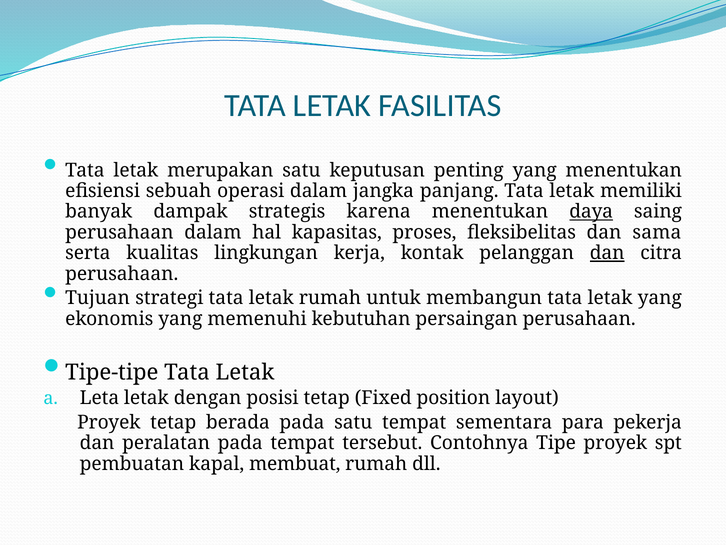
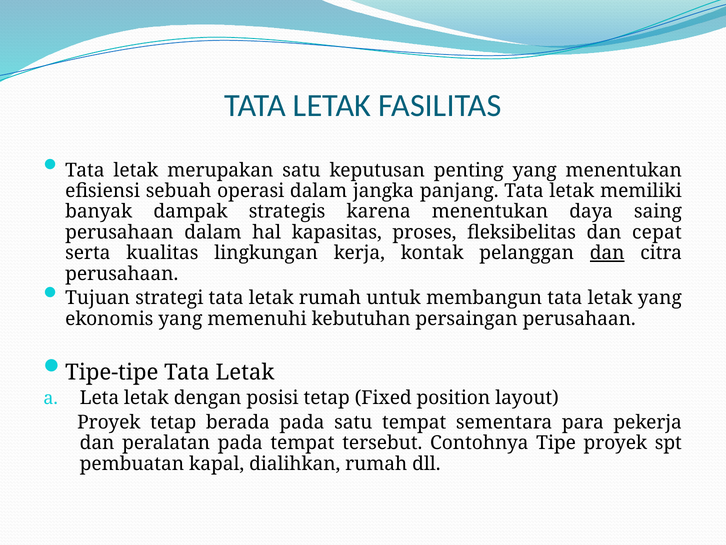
daya underline: present -> none (591, 211)
sama: sama -> cepat (657, 232)
membuat: membuat -> dialihkan (295, 463)
